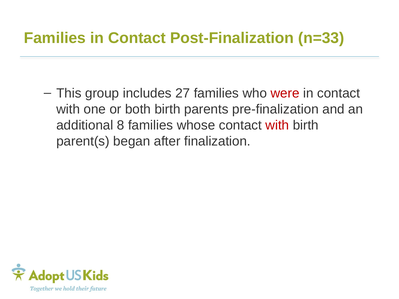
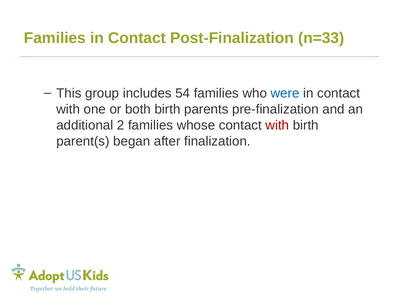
27: 27 -> 54 (183, 93)
were colour: red -> blue (285, 93)
8: 8 -> 2 (121, 125)
